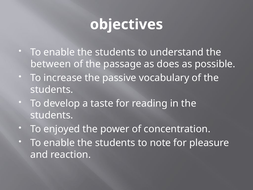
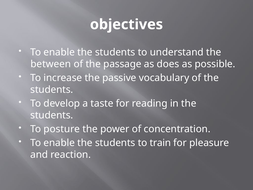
enjoyed: enjoyed -> posture (62, 129)
note: note -> train (160, 143)
